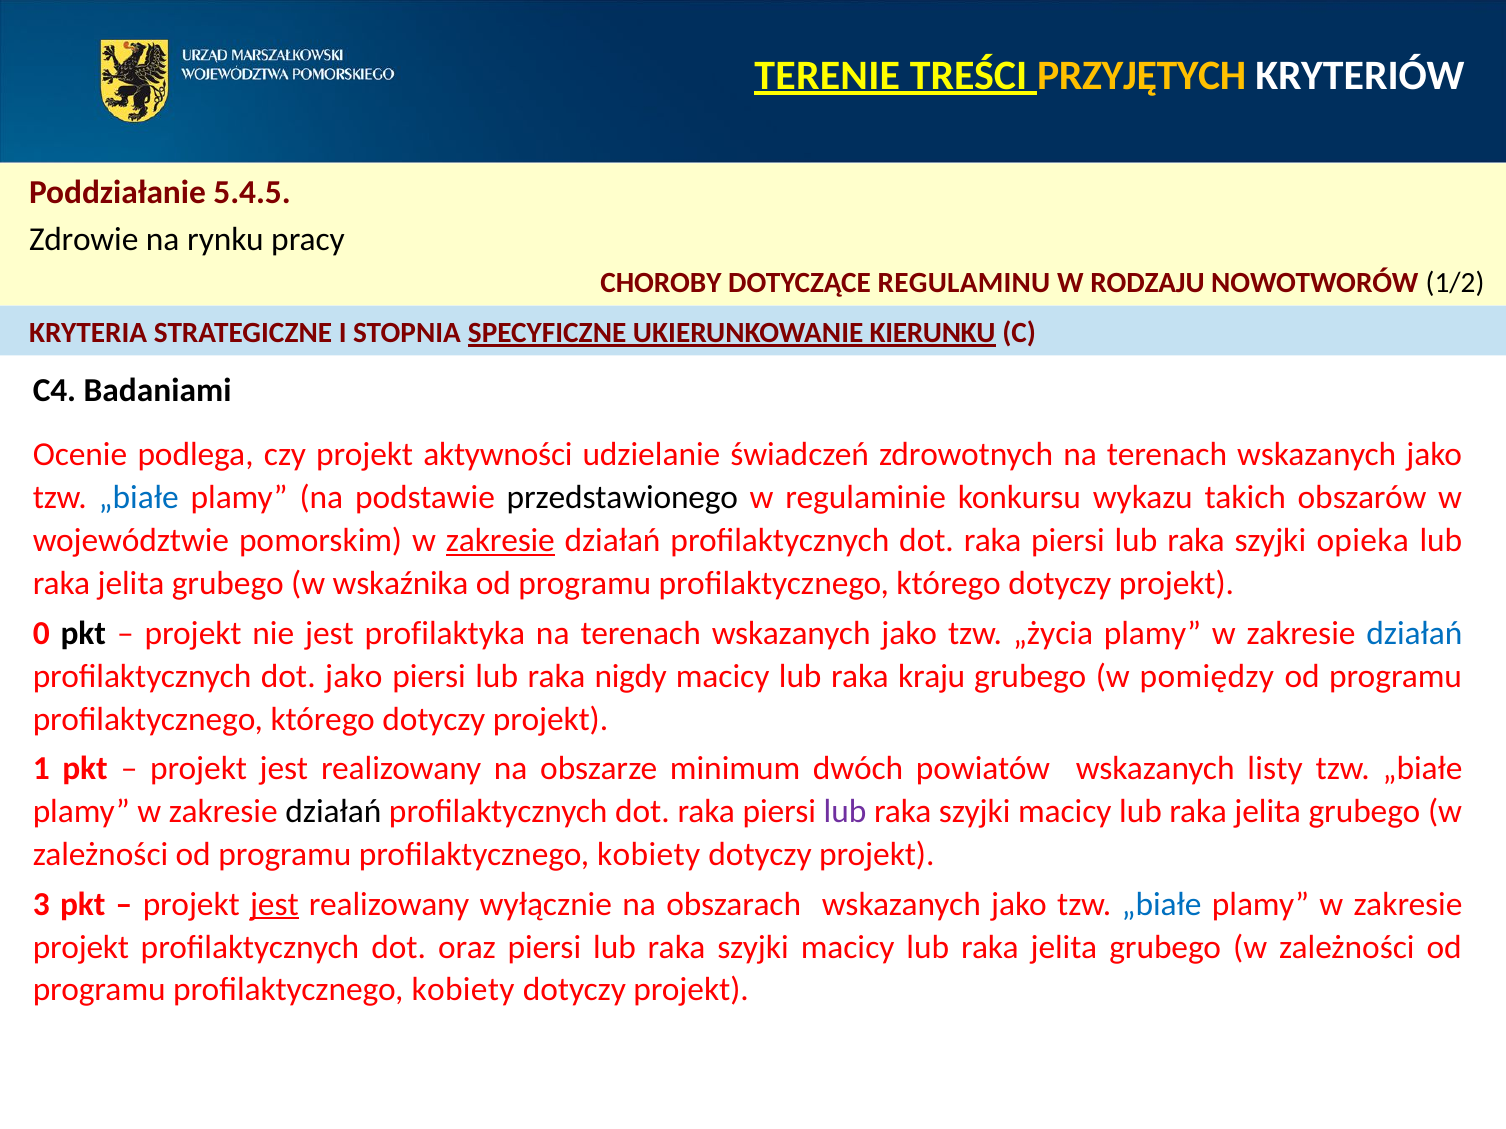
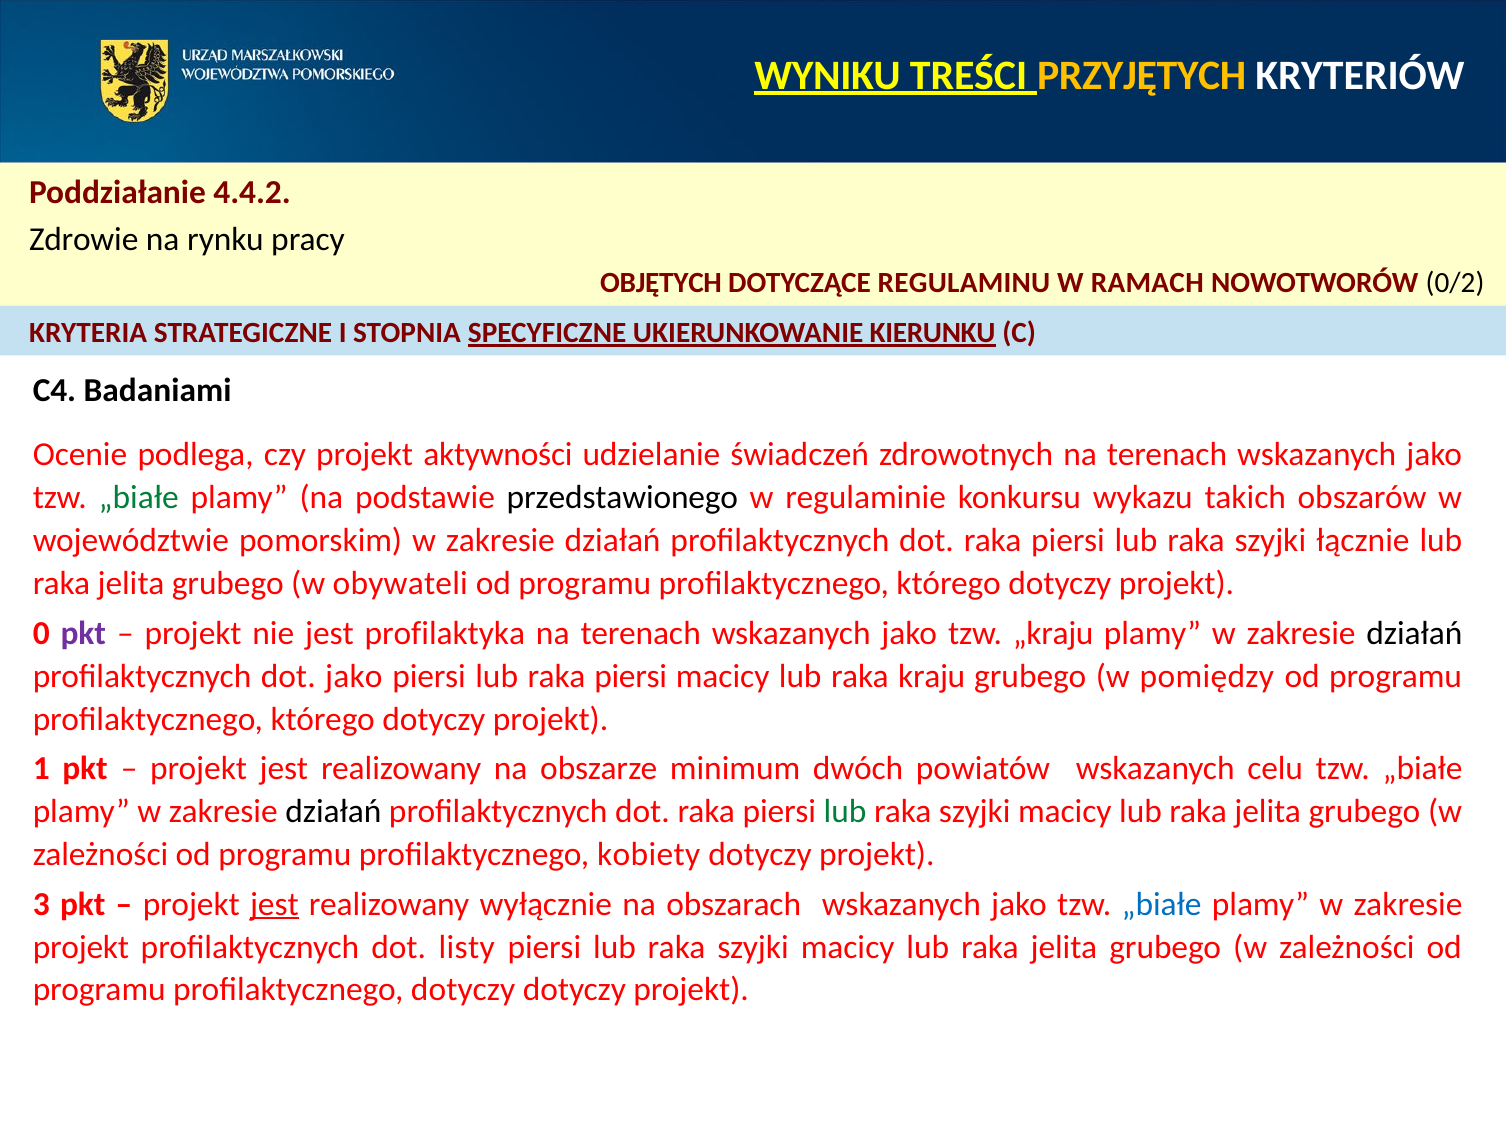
TERENIE: TERENIE -> WYNIKU (828, 75)
5.4.5: 5.4.5 -> 4.4.2 (252, 193)
CHOROBY: CHOROBY -> OBJĘTYCH (661, 283)
RODZAJU: RODZAJU -> RAMACH (1147, 283)
1/2: 1/2 -> 0/2 (1455, 283)
„białe colour: blue -> green (139, 498)
zakresie underline: present -> none (500, 541)
opieka: opieka -> łącznie (1363, 541)
wskaźnika: wskaźnika -> obywateli (400, 584)
pkt colour: black -> purple (83, 634)
„życia: „życia -> „kraju (1053, 634)
działań colour: blue -> black (1414, 634)
lub raka nigdy: nigdy -> piersi (631, 676)
listy: listy -> celu (1275, 769)
lub colour: purple -> green (845, 812)
oraz: oraz -> listy (467, 947)
kobiety: kobiety -> dotyczy (463, 990)
